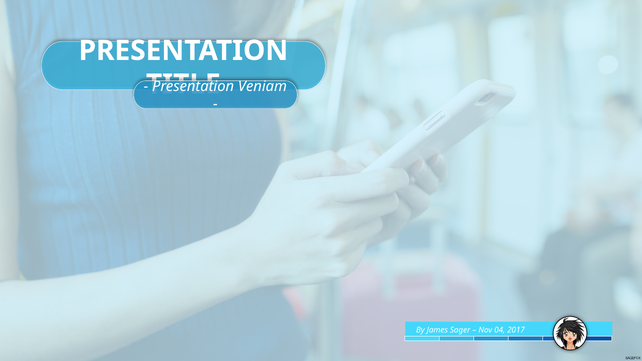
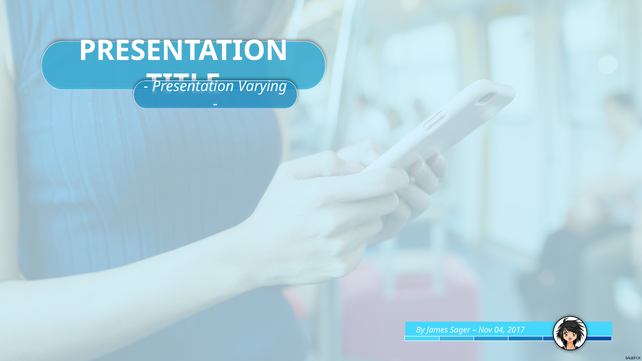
Veniam: Veniam -> Varying (262, 86)
